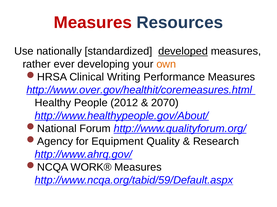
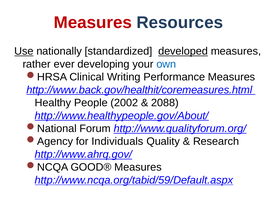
Use underline: none -> present (24, 51)
own colour: orange -> blue (166, 64)
http://www.over.gov/healthit/coremeasures.html: http://www.over.gov/healthit/coremeasures.html -> http://www.back.gov/healthit/coremeasures.html (139, 90)
2012: 2012 -> 2002 (124, 103)
2070: 2070 -> 2088 (165, 103)
Equipment: Equipment -> Individuals (117, 142)
WORK®: WORK® -> GOOD® (91, 168)
